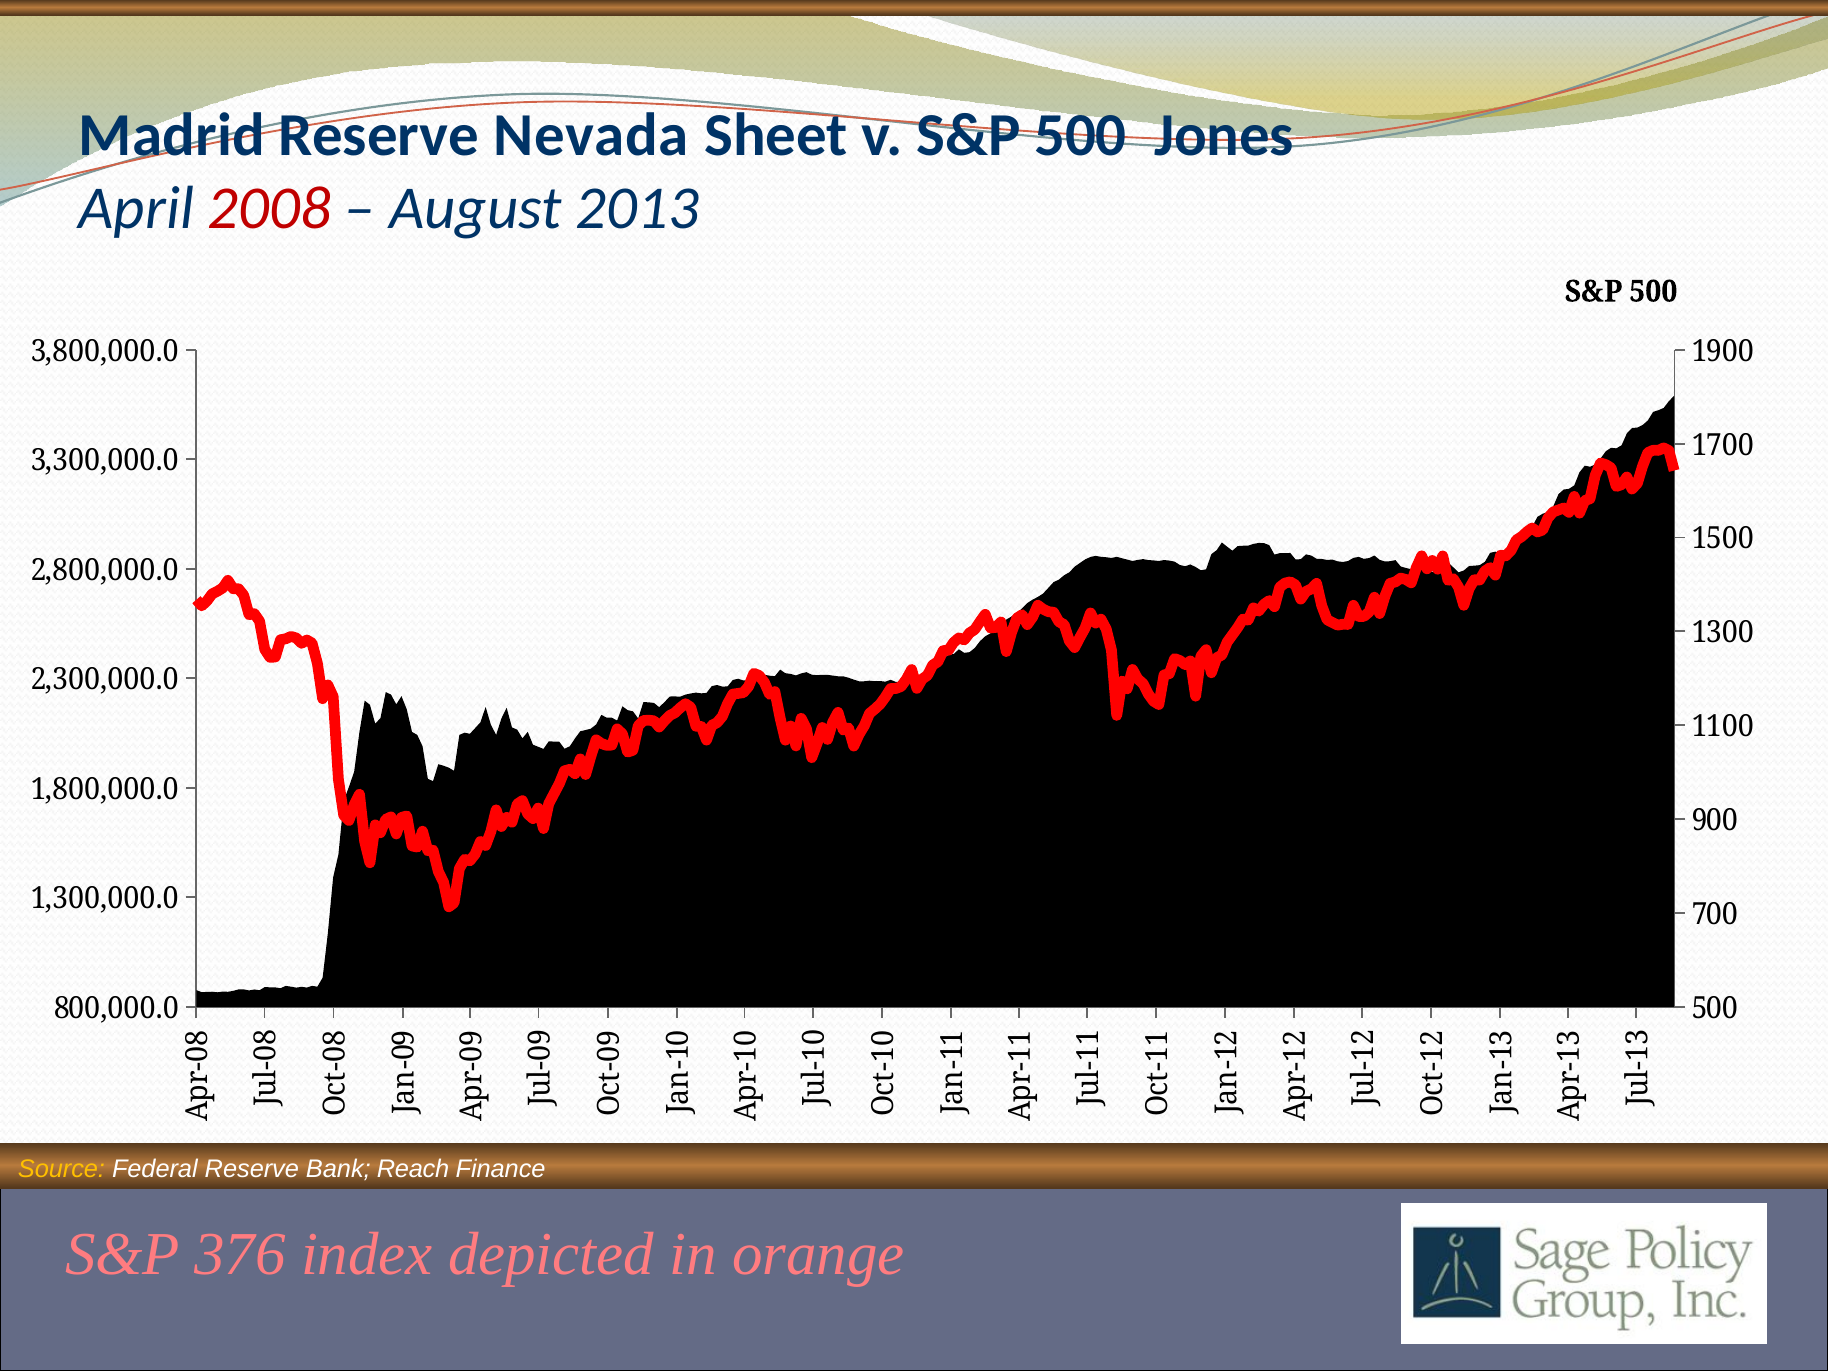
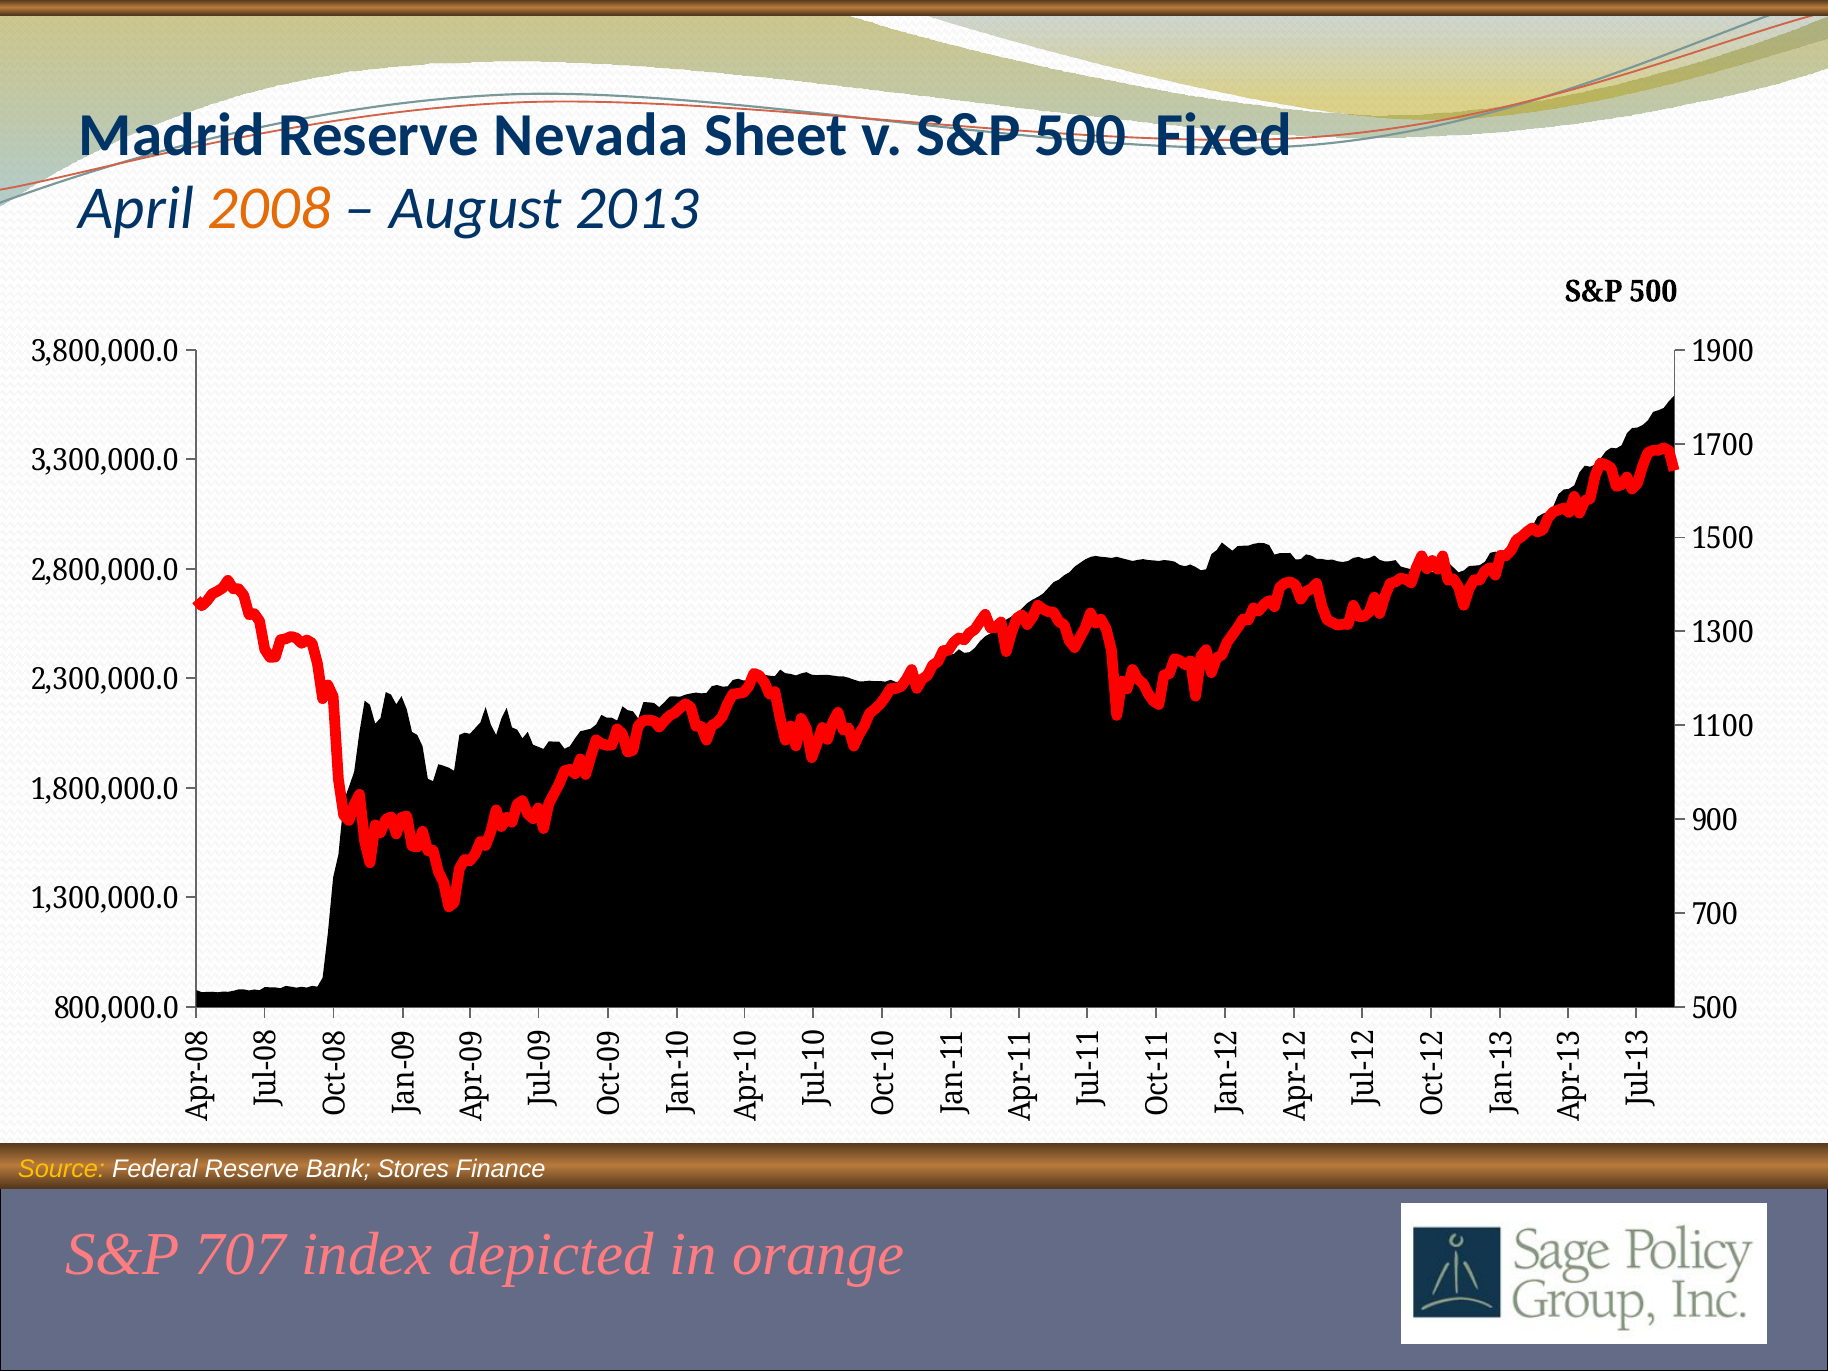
Jones: Jones -> Fixed (1224, 135)
2008 colour: red -> orange (270, 208)
Reach: Reach -> Stores (413, 1169)
376: 376 -> 707 (240, 1255)
